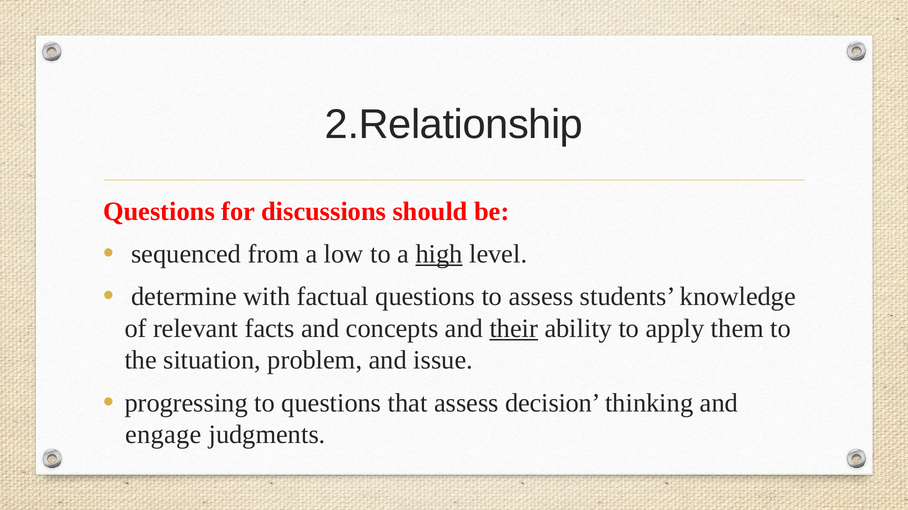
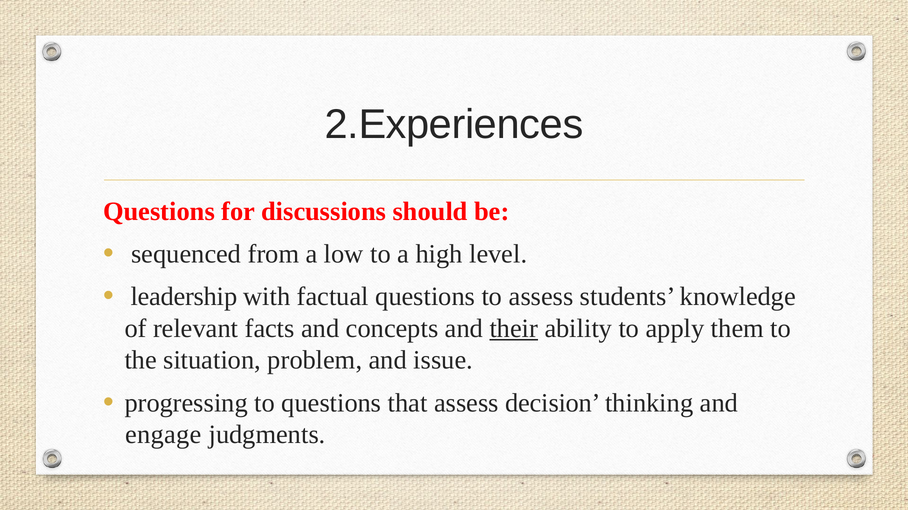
2.Relationship: 2.Relationship -> 2.Experiences (454, 125)
high underline: present -> none (439, 254)
determine: determine -> leadership (184, 297)
